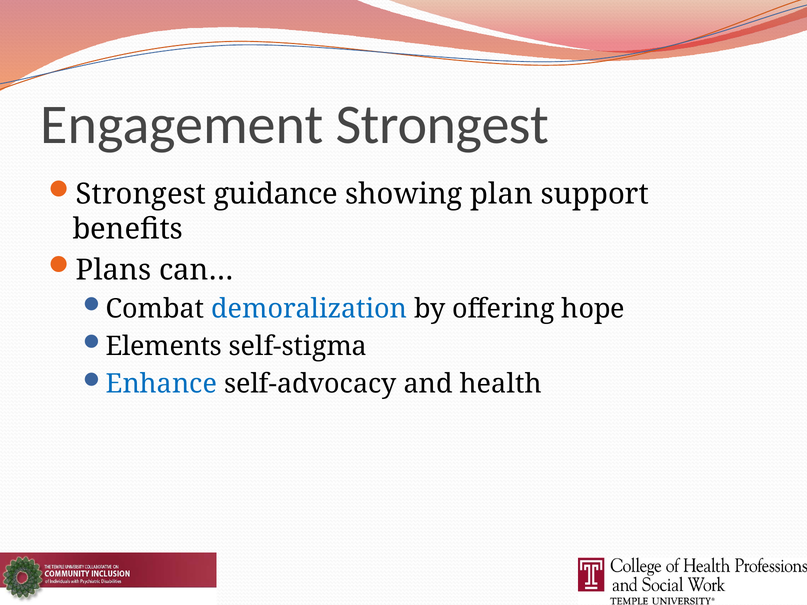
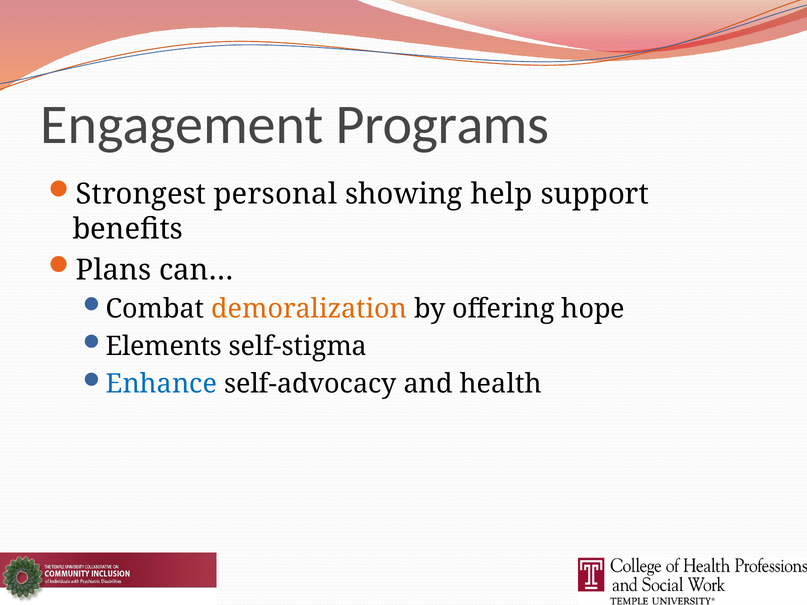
Engagement Strongest: Strongest -> Programs (442, 125)
guidance: guidance -> personal (276, 194)
plan: plan -> help (502, 194)
demoralization colour: blue -> orange (309, 309)
